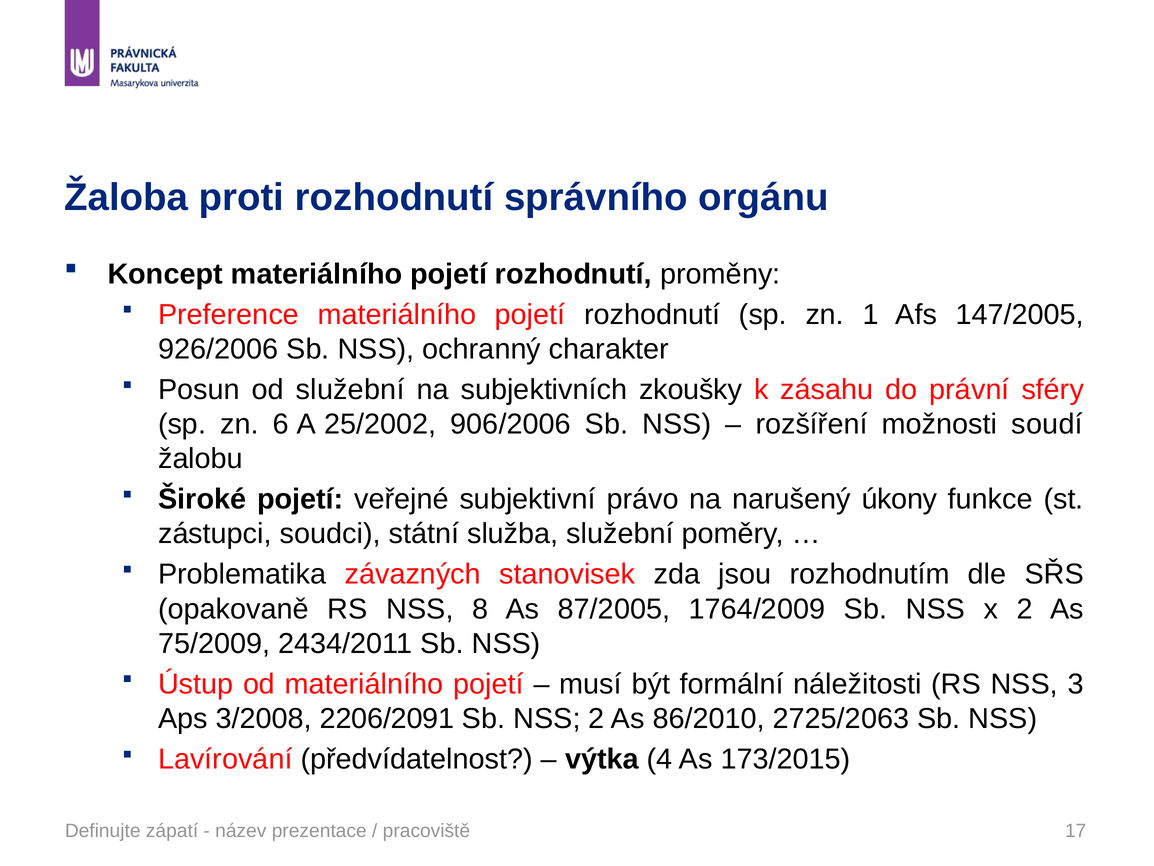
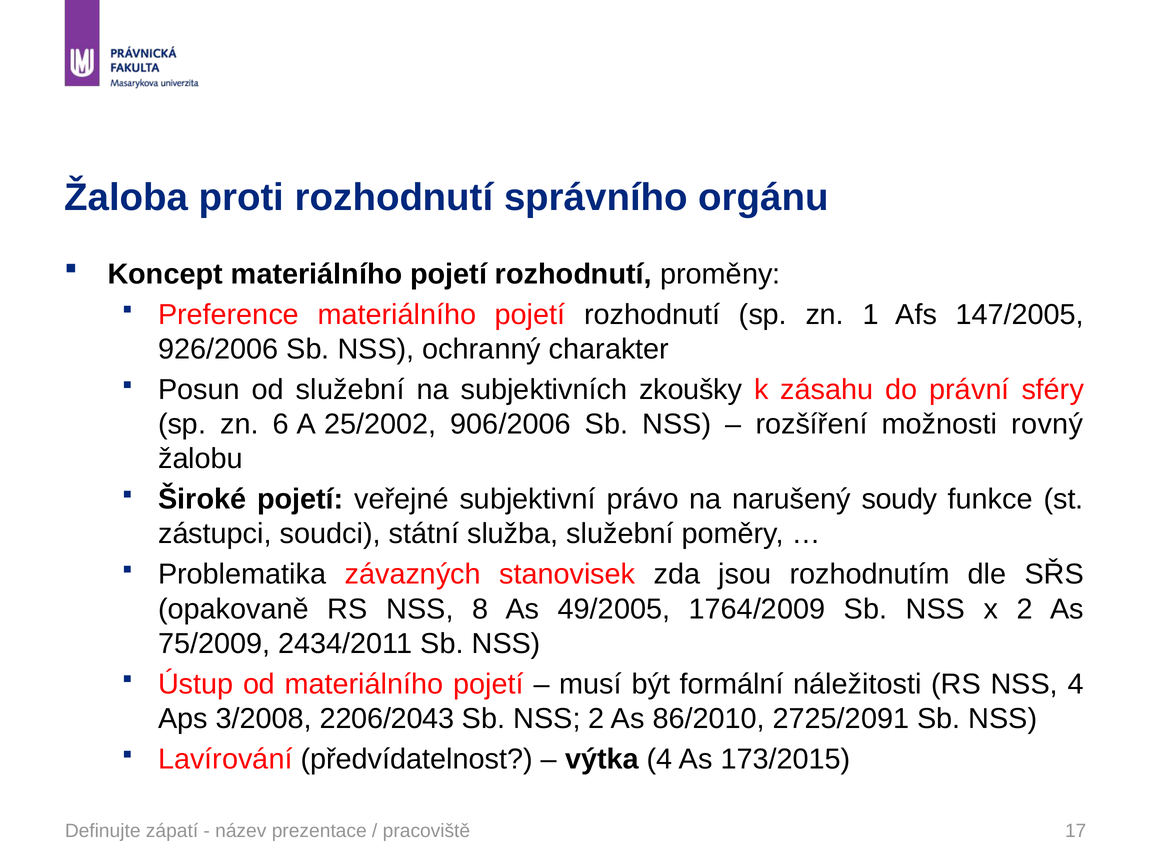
soudí: soudí -> rovný (1047, 424)
úkony: úkony -> soudy (899, 499)
87/2005: 87/2005 -> 49/2005 (614, 609)
NSS 3: 3 -> 4 (1076, 684)
2206/2091: 2206/2091 -> 2206/2043 (387, 718)
2725/2063: 2725/2063 -> 2725/2091 (841, 718)
